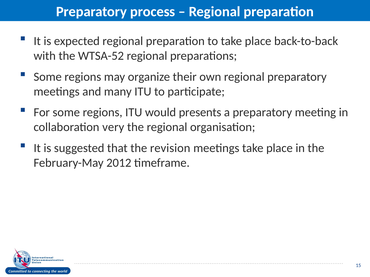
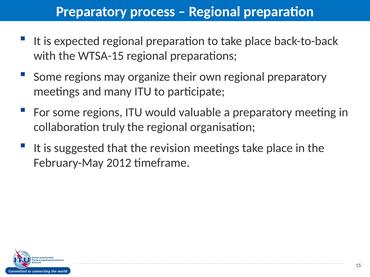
WTSA-52: WTSA-52 -> WTSA-15 (101, 56)
presents: presents -> valuable (200, 113)
very: very -> truly (113, 127)
